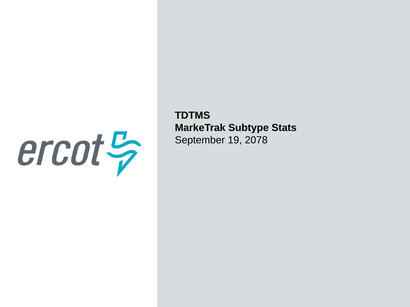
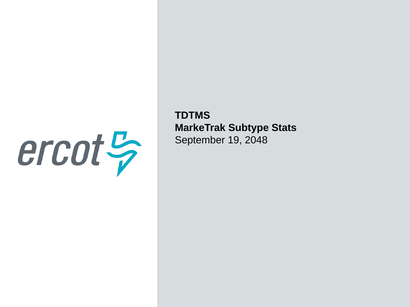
2078: 2078 -> 2048 (256, 140)
